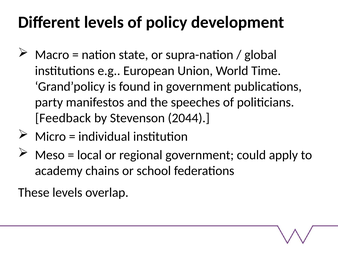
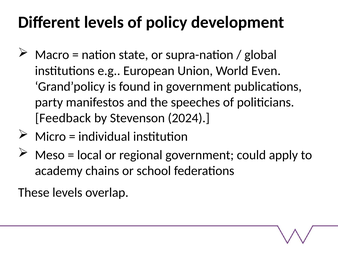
Time: Time -> Even (266, 71)
2044: 2044 -> 2024 (189, 118)
